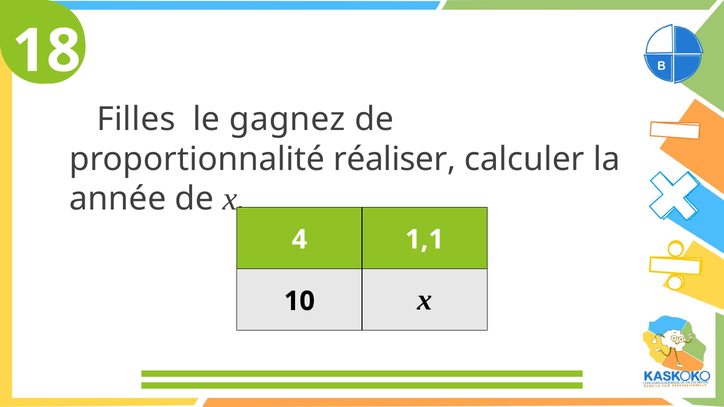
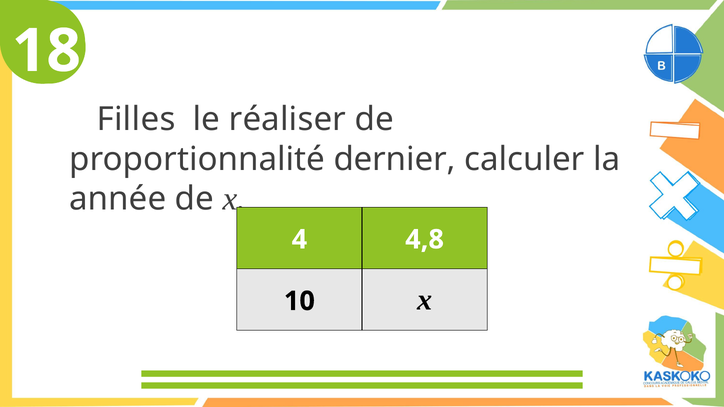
gagnez: gagnez -> réaliser (287, 119)
réaliser: réaliser -> dernier (395, 159)
1,1: 1,1 -> 4,8 (425, 240)
